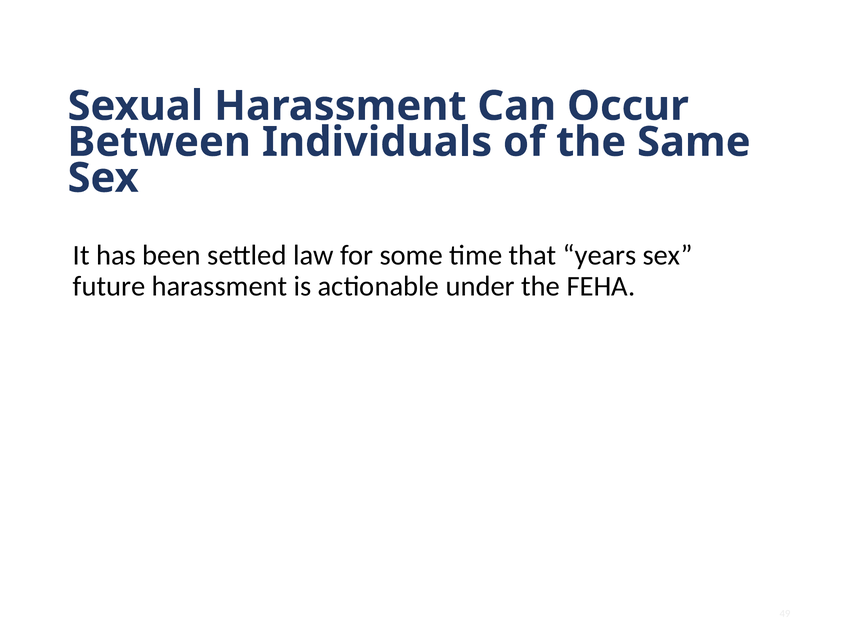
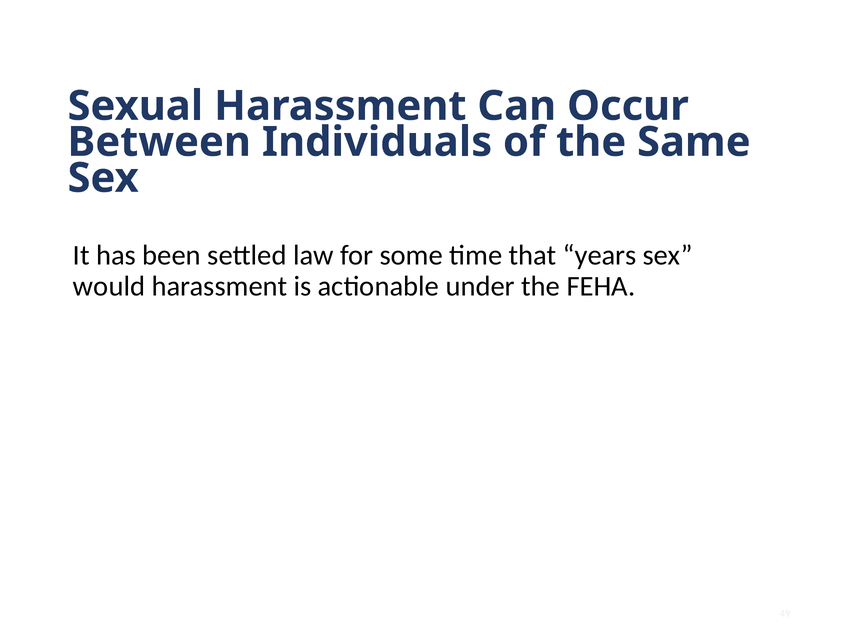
future: future -> would (109, 286)
